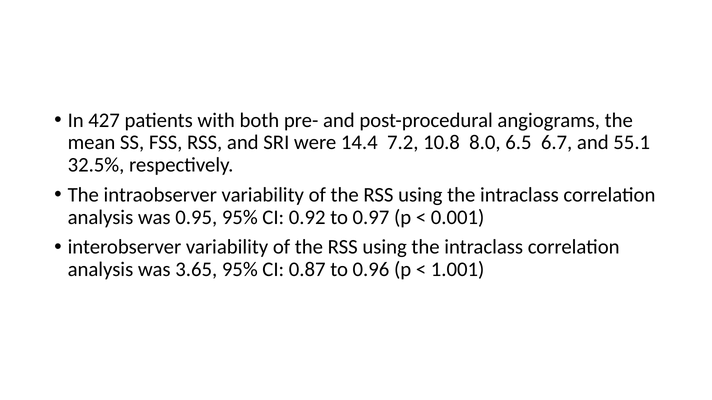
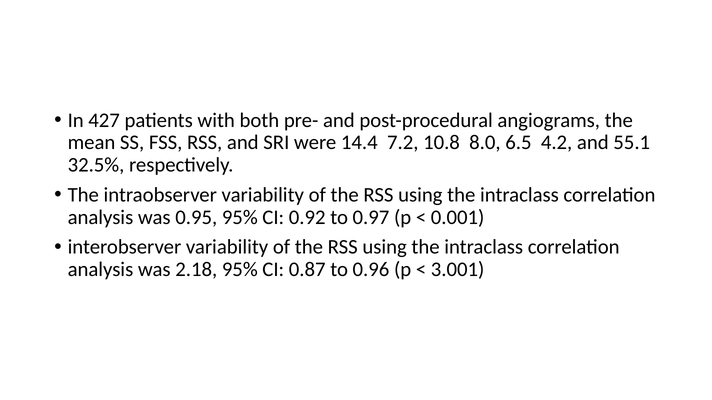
6.7: 6.7 -> 4.2 (557, 143)
3.65: 3.65 -> 2.18 (196, 270)
1.001: 1.001 -> 3.001 (458, 270)
